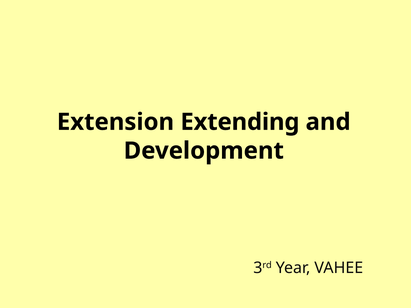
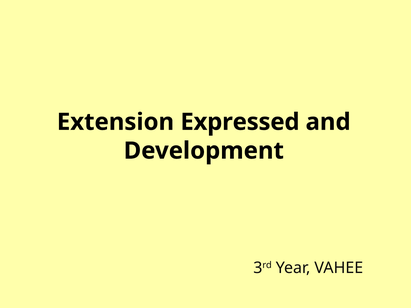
Extending: Extending -> Expressed (240, 122)
